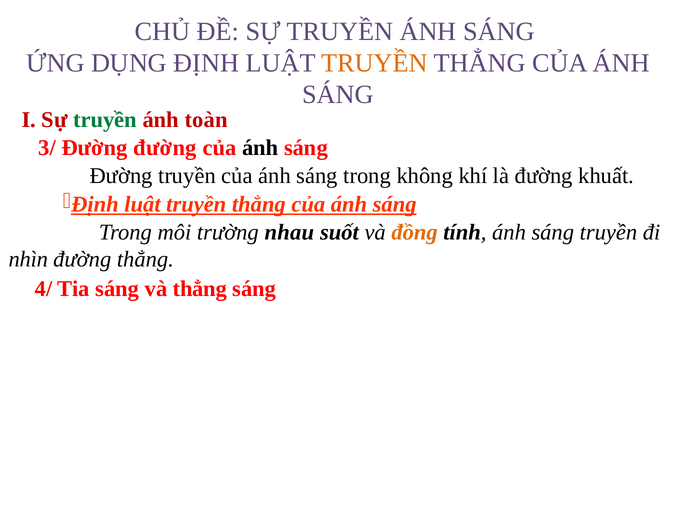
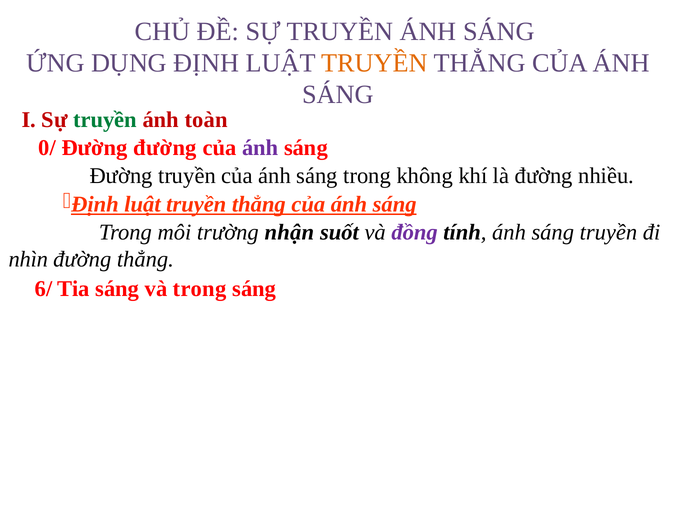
3/: 3/ -> 0/ (47, 148)
ánh colour: black -> purple (260, 148)
khuất: khuất -> nhiều (606, 176)
nhau: nhau -> nhận (289, 232)
đồng colour: orange -> purple (415, 232)
4/: 4/ -> 6/ (44, 289)
và thẳng: thẳng -> trong (200, 289)
